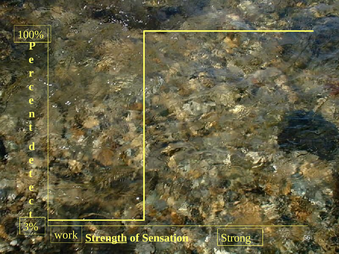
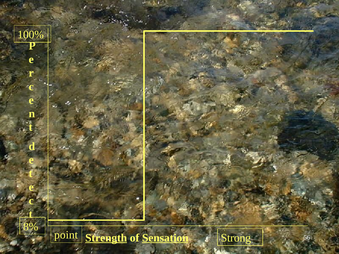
3%: 3% -> 8% (31, 227)
work: work -> point (66, 235)
Sensation underline: none -> present (165, 238)
